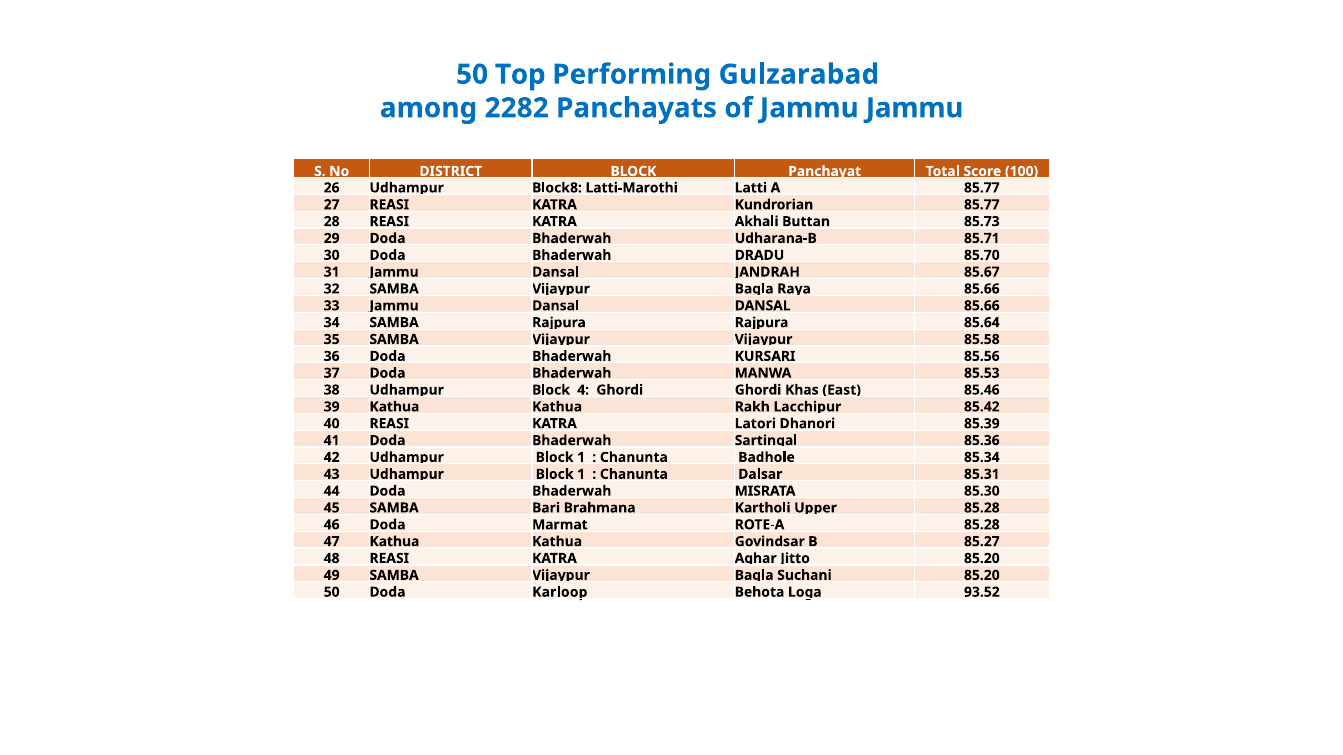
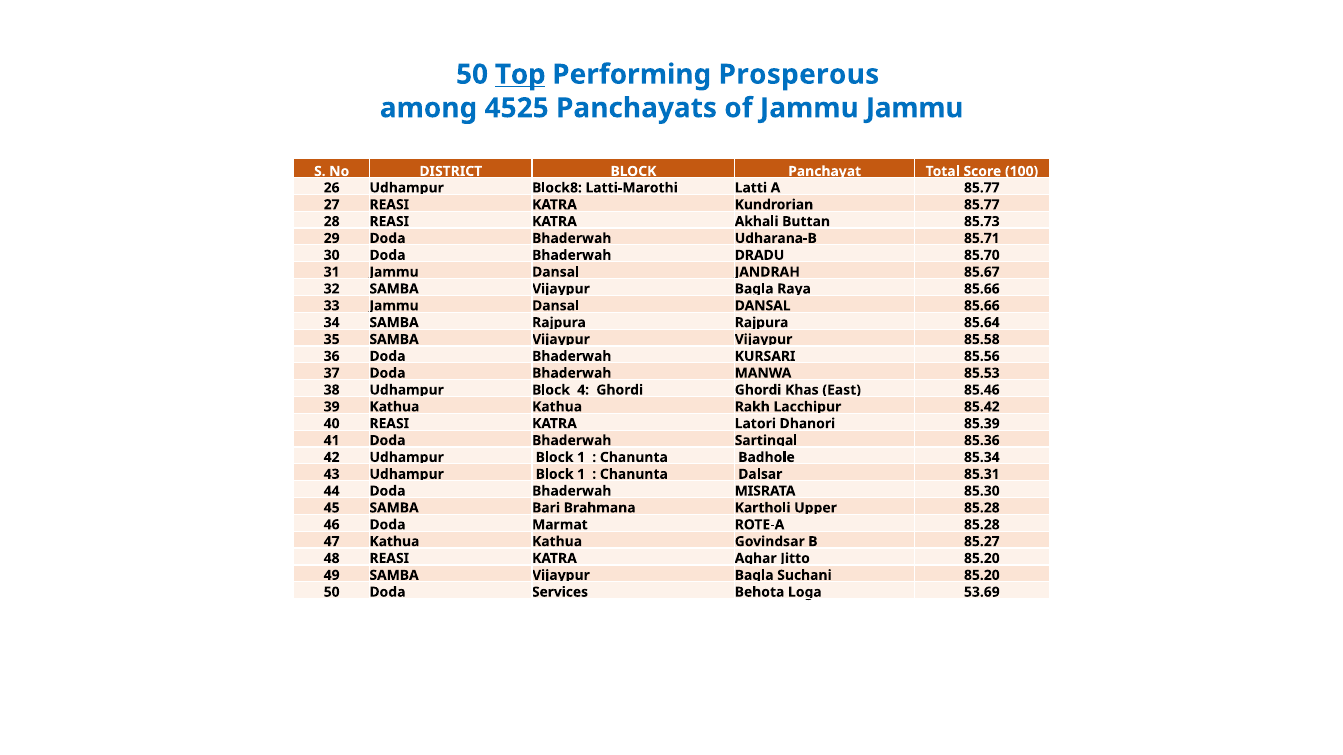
Top underline: none -> present (520, 75)
Gulzarabad: Gulzarabad -> Prosperous (799, 75)
2282: 2282 -> 4525 (517, 108)
Karloop: Karloop -> Services (560, 592)
93.52: 93.52 -> 53.69 (982, 592)
